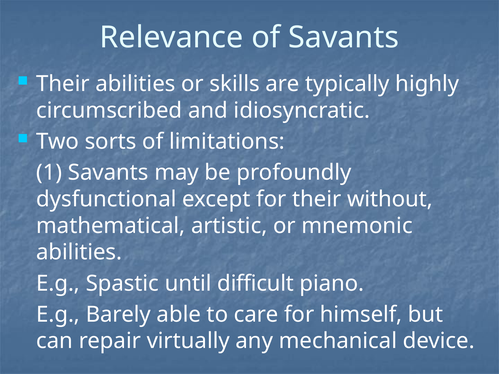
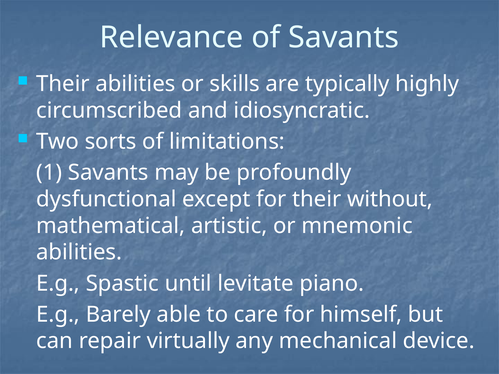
difficult: difficult -> levitate (255, 284)
